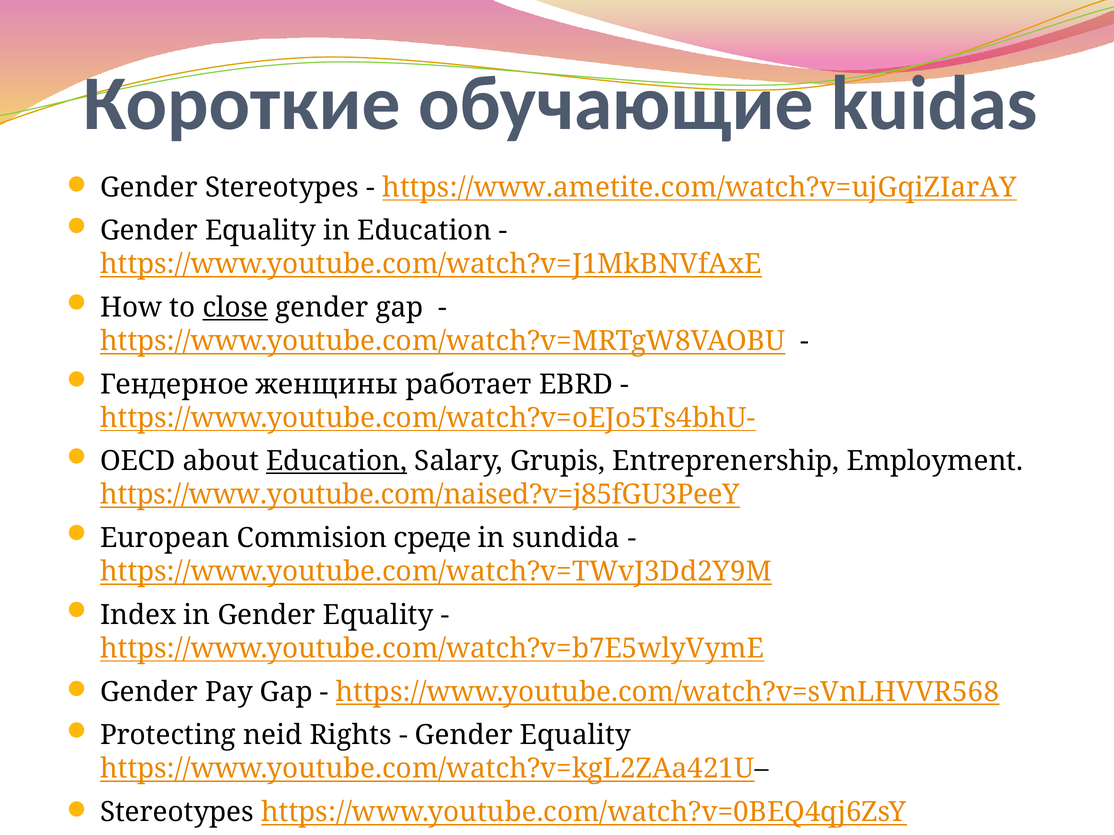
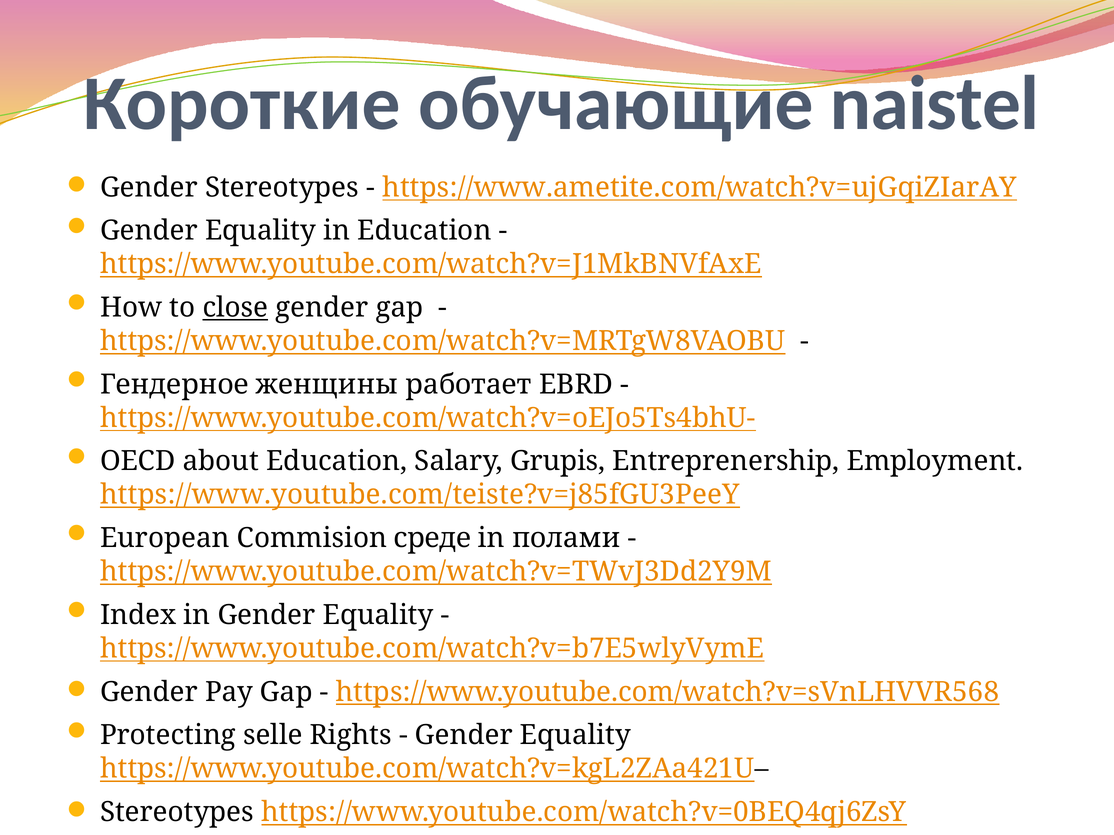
kuidas: kuidas -> naistel (935, 104)
Education underline: present -> none (337, 462)
https://www.youtube.com/naised?v=j85fGU3PeeY: https://www.youtube.com/naised?v=j85fGU3PeeY -> https://www.youtube.com/teiste?v=j85fGU3PeeY (420, 495)
sundida: sundida -> полами (566, 538)
neid: neid -> selle (273, 736)
